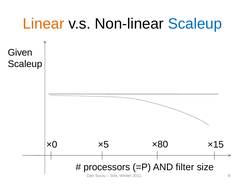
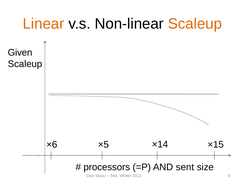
Scaleup colour: blue -> orange (195, 24)
×0: ×0 -> ×6 (52, 144)
×80: ×80 -> ×14 (160, 144)
filter: filter -> sent (185, 167)
